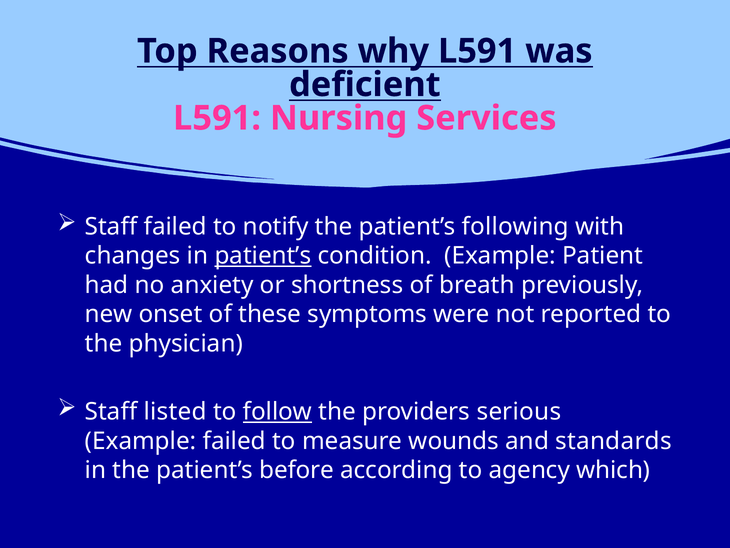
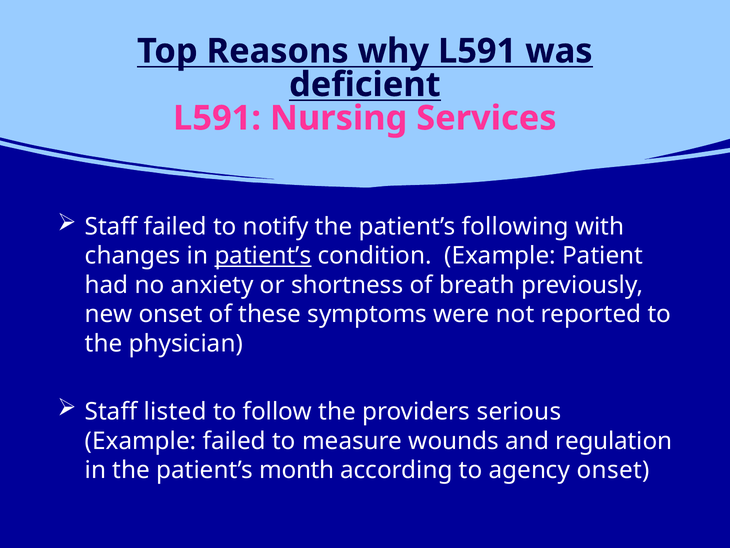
follow underline: present -> none (278, 411)
standards: standards -> regulation (614, 441)
before: before -> month (297, 470)
agency which: which -> onset (613, 470)
